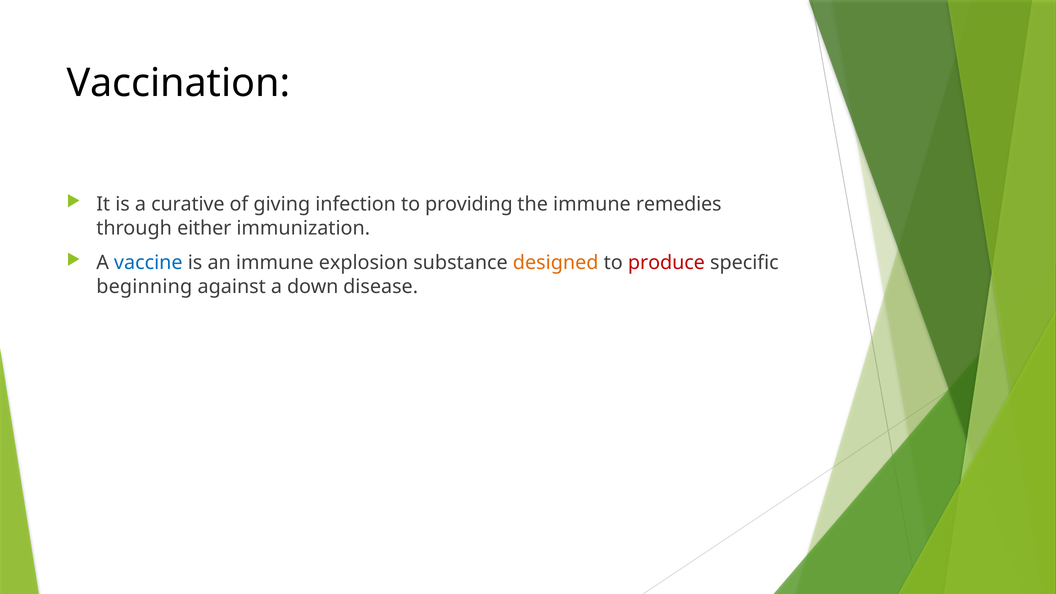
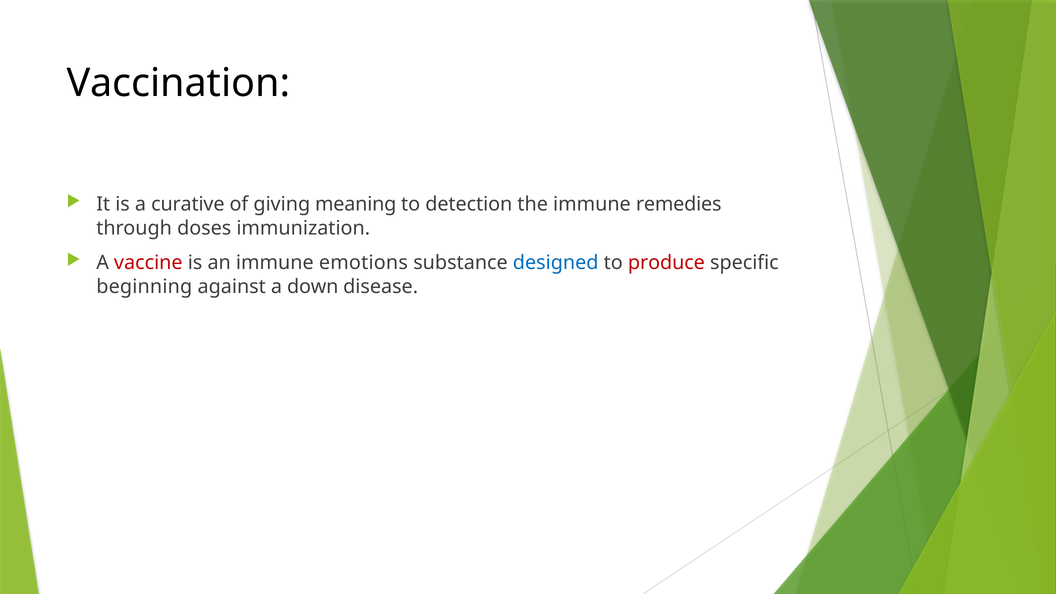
infection: infection -> meaning (356, 204)
providing: providing -> detection (469, 204)
either: either -> doses (204, 228)
vaccine colour: blue -> red (148, 263)
explosion: explosion -> emotions (363, 263)
designed colour: orange -> blue (556, 263)
